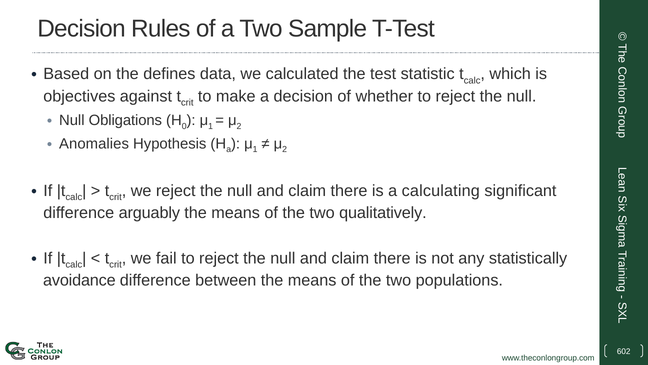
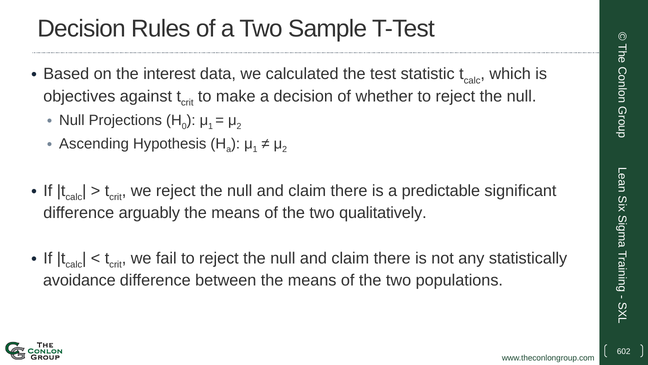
defines: defines -> interest (169, 74)
Obligations: Obligations -> Projections (125, 120)
Anomalies: Anomalies -> Ascending (94, 144)
calculating: calculating -> predictable (441, 191)
